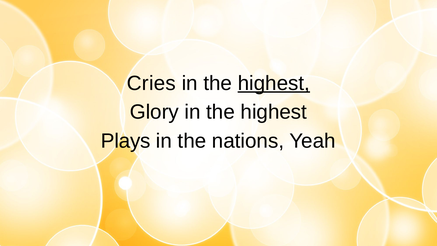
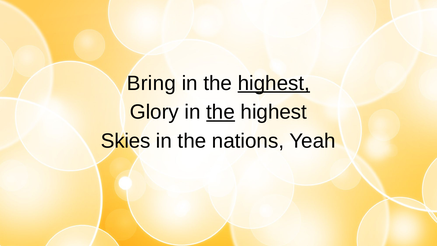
Cries: Cries -> Bring (151, 83)
the underline: none -> present (221, 112)
Plays: Plays -> Skies (126, 141)
